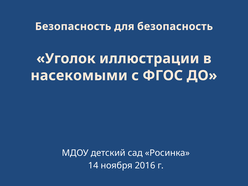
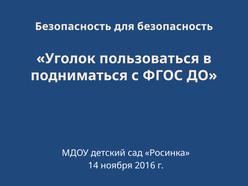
иллюстрации: иллюстрации -> пользоваться (149, 59)
насекомыми: насекомыми -> подниматься (79, 76)
